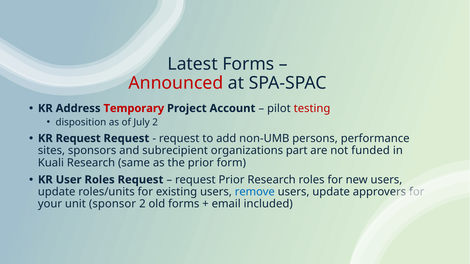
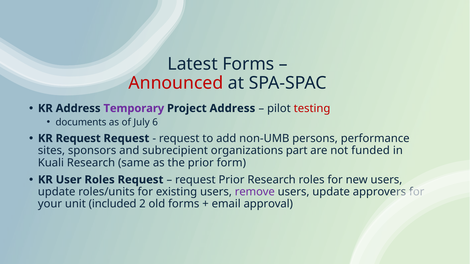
Temporary colour: red -> purple (134, 108)
Project Account: Account -> Address (232, 108)
disposition: disposition -> documents (81, 122)
July 2: 2 -> 6 (155, 122)
remove colour: blue -> purple (255, 192)
sponsor: sponsor -> included (113, 204)
included: included -> approval (268, 204)
